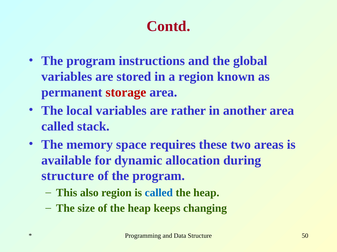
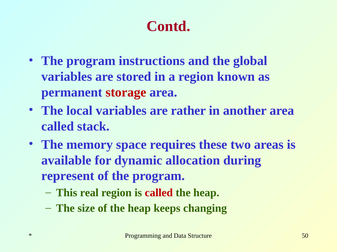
structure: structure -> represent (68, 176)
also: also -> real (89, 193)
called colour: blue -> red (159, 193)
